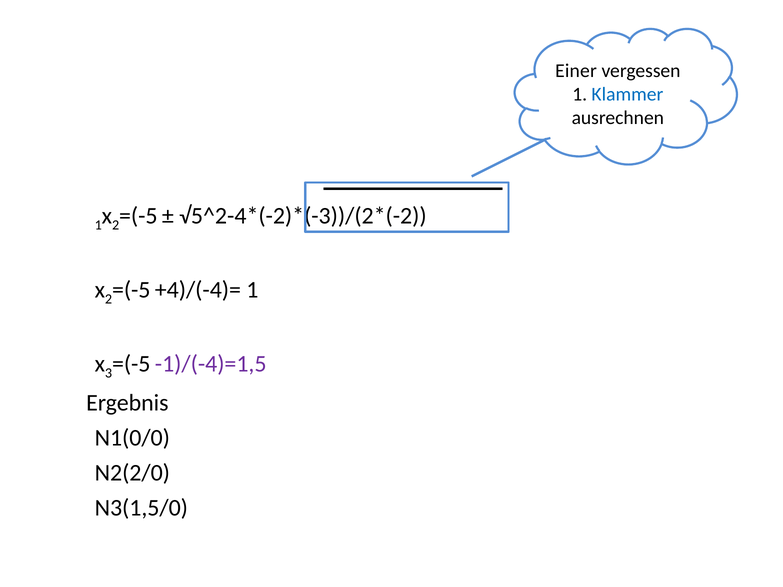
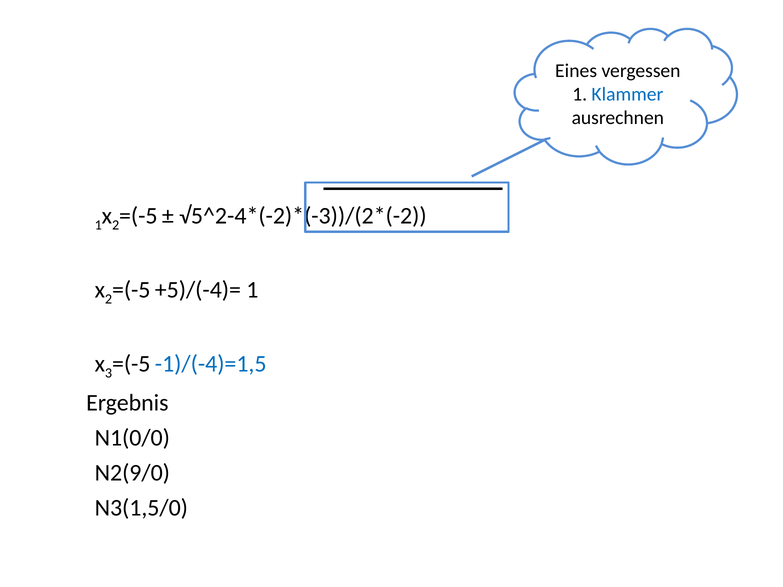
Einer: Einer -> Eines (576, 71)
+4)/(-4)=: +4)/(-4)= -> +5)/(-4)= (198, 290)
-1)/(-4)=1,5 colour: purple -> blue (211, 364)
N2(2/0: N2(2/0 -> N2(9/0 (132, 473)
